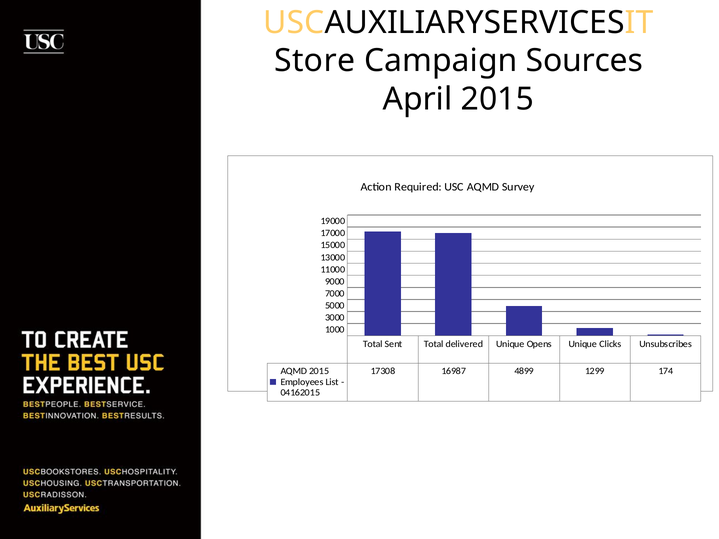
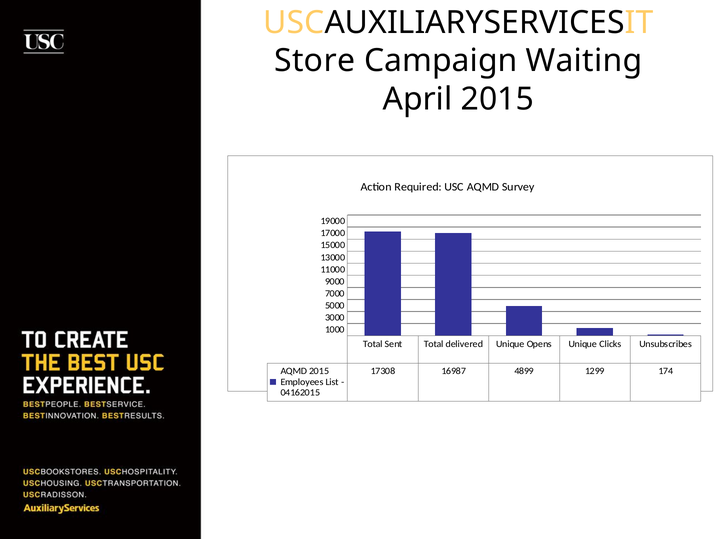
Sources: Sources -> Waiting (584, 61)
